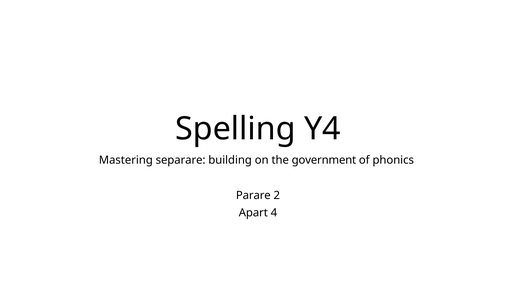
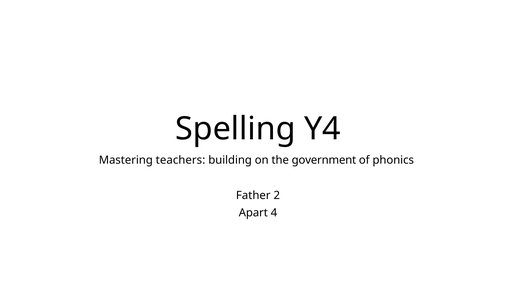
separare: separare -> teachers (181, 160)
Parare: Parare -> Father (253, 196)
